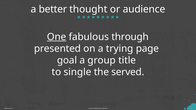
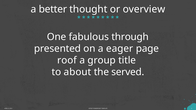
audience: audience -> overview (144, 9)
One underline: present -> none (57, 37)
trying: trying -> eager (120, 49)
goal: goal -> roof (67, 60)
single: single -> about (77, 72)
